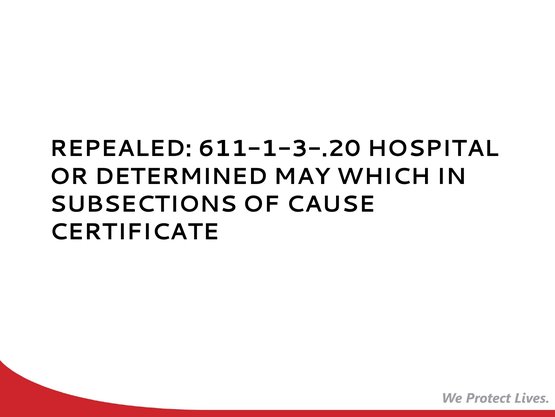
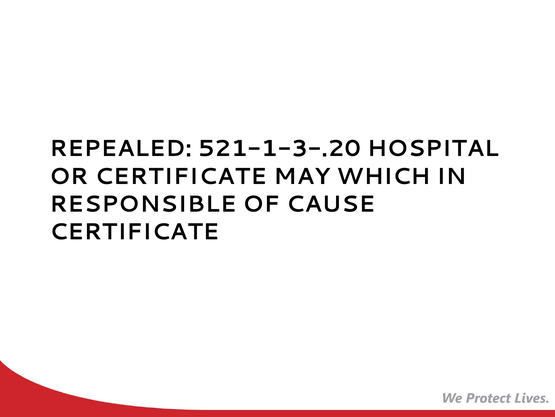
611-1-3-.20: 611-1-3-.20 -> 521-1-3-.20 (279, 148)
OR DETERMINED: DETERMINED -> CERTIFICATE (181, 176)
SUBSECTIONS: SUBSECTIONS -> RESPONSIBLE (143, 204)
